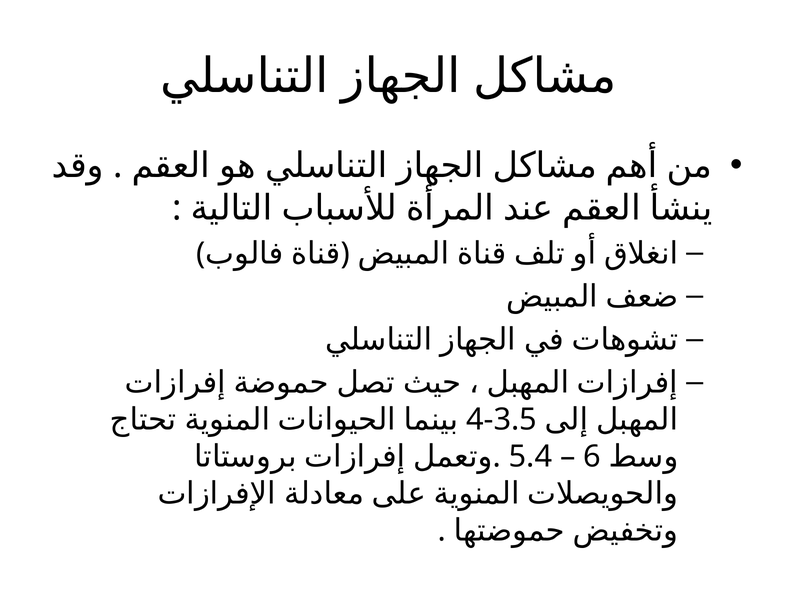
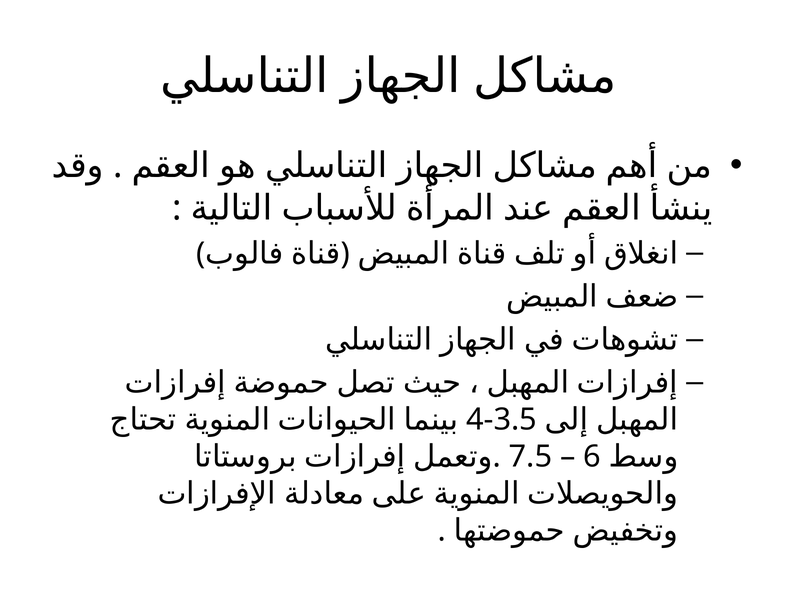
5.4: 5.4 -> 7.5 (531, 456)
